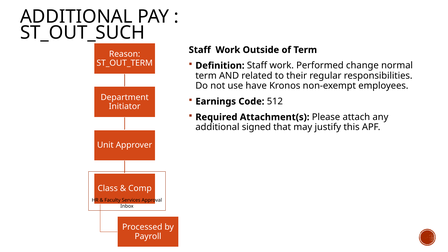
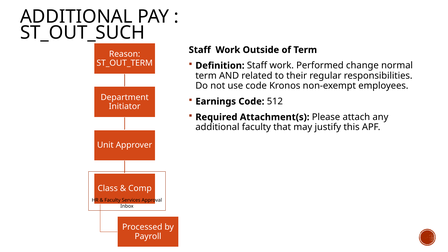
use have: have -> code (256, 86)
additional signed: signed -> faculty (256, 127)
